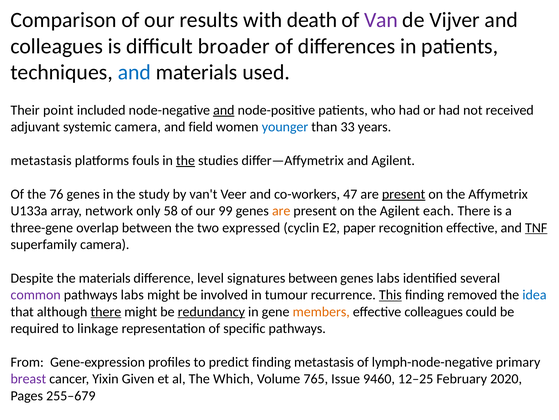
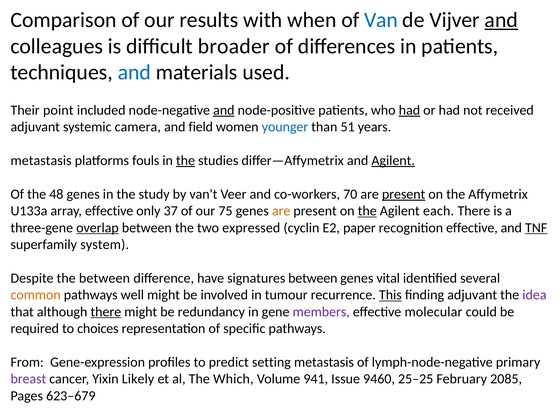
death: death -> when (312, 20)
Van colour: purple -> blue (381, 20)
and underline: none -> present (501, 20)
had underline: none -> present (409, 110)
33: 33 -> 51 (348, 127)
Agilent underline: none -> present (393, 160)
76: 76 -> 48 (56, 194)
47: 47 -> 70 (350, 194)
array network: network -> effective (109, 211)
58: 58 -> 37 (171, 211)
99: 99 -> 75 (225, 211)
the underline: none -> present (367, 211)
overlap underline: none -> present (97, 227)
superfamily camera: camera -> system (105, 244)
the materials: materials -> between (104, 278)
level: level -> have (211, 278)
genes labs: labs -> vital (388, 278)
common colour: purple -> orange (36, 294)
pathways labs: labs -> well (132, 294)
finding removed: removed -> adjuvant (472, 294)
idea colour: blue -> purple (534, 294)
redundancy underline: present -> none (211, 311)
members colour: orange -> purple (321, 311)
effective colleagues: colleagues -> molecular (433, 311)
linkage: linkage -> choices (98, 328)
predict finding: finding -> setting (271, 361)
Given: Given -> Likely (138, 378)
765: 765 -> 941 (316, 378)
12–25: 12–25 -> 25–25 (416, 378)
2020: 2020 -> 2085 (506, 378)
255–679: 255–679 -> 623–679 (71, 395)
